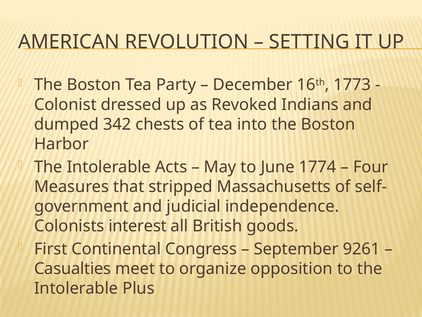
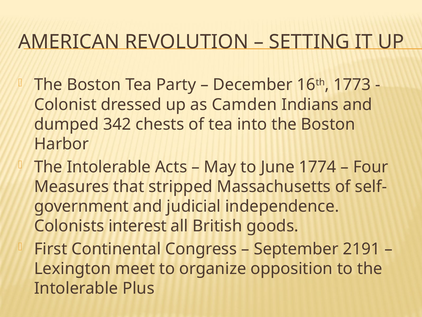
Revoked: Revoked -> Camden (244, 104)
9261: 9261 -> 2191 (362, 249)
Casualties: Casualties -> Lexington (73, 268)
